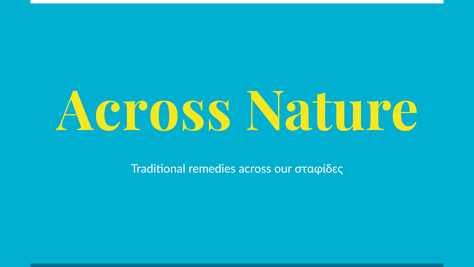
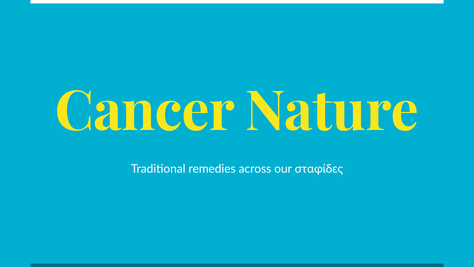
Across: Across -> Cancer (145, 112)
